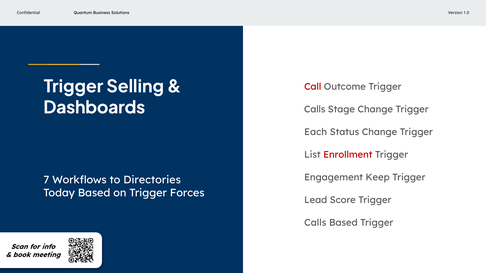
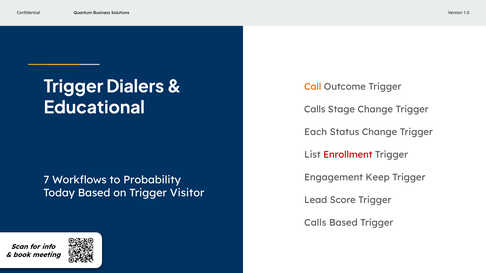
Selling: Selling -> Dialers (135, 87)
Call colour: red -> orange (313, 87)
Dashboards: Dashboards -> Educational (94, 108)
Directories: Directories -> Probability (152, 180)
Forces: Forces -> Visitor (187, 193)
